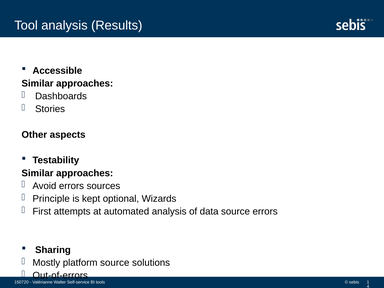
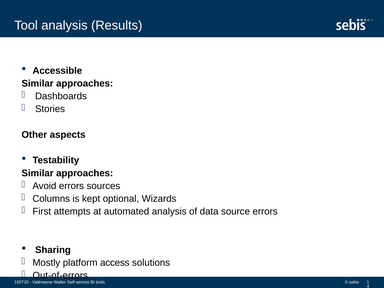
Principle: Principle -> Columns (51, 199)
platform source: source -> access (115, 263)
